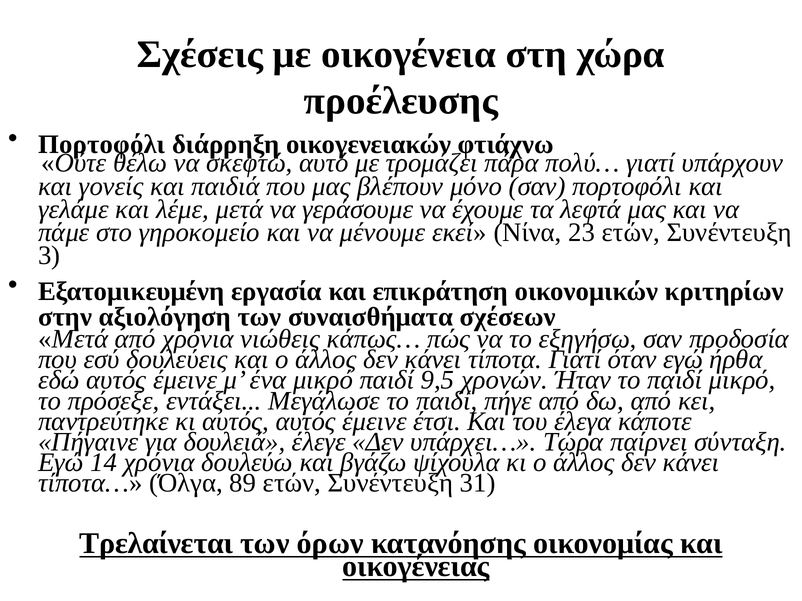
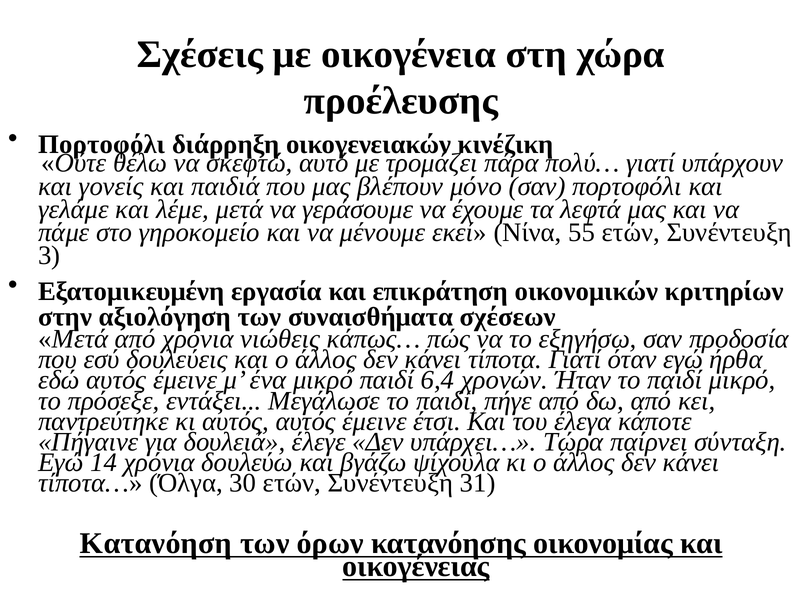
φτιάχνω: φτιάχνω -> κινέζικη (506, 145)
23: 23 -> 55 (582, 233)
9,5: 9,5 -> 6,4 (438, 380)
89: 89 -> 30 (243, 483)
Τρελαίνεται: Τρελαίνεται -> Κατανόηση (156, 544)
